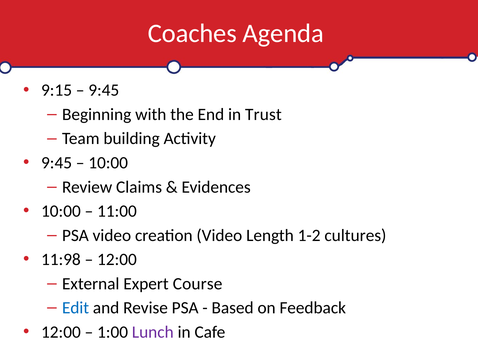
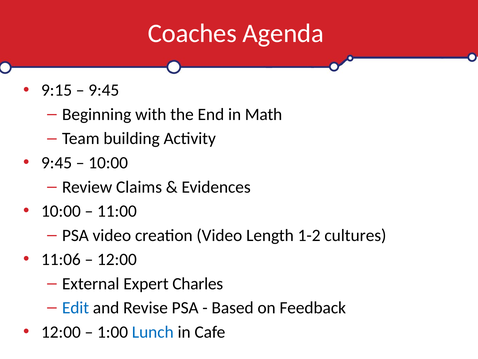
Trust: Trust -> Math (264, 114)
11:98: 11:98 -> 11:06 (61, 259)
Course: Course -> Charles (198, 283)
Lunch colour: purple -> blue (153, 332)
